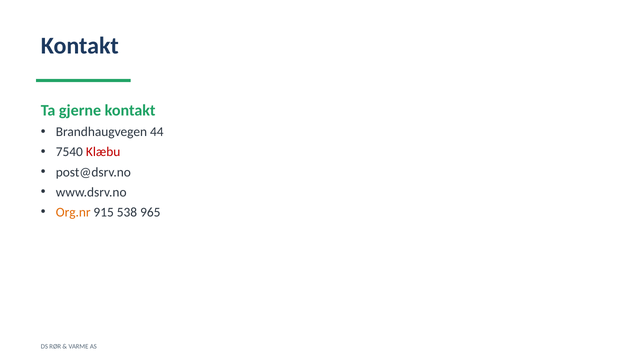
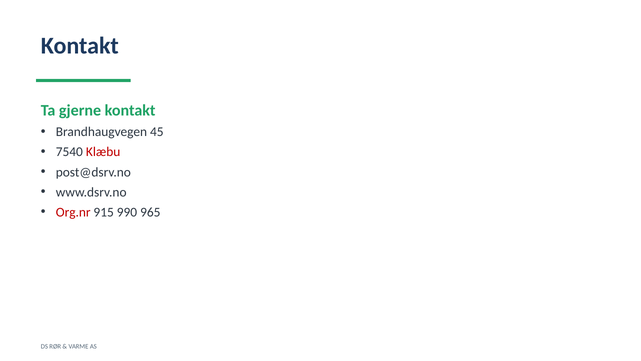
44: 44 -> 45 (157, 132)
Org.nr colour: orange -> red (73, 212)
538: 538 -> 990 (127, 212)
